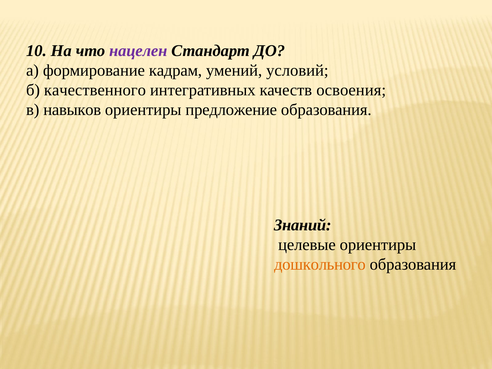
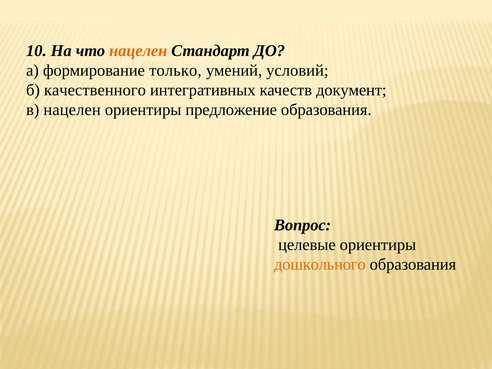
нацелен colour: purple -> orange (138, 51)
кадрам: кадрам -> только (175, 70)
освоения: освоения -> документ (351, 90)
в навыков: навыков -> нацелен (72, 110)
Знаний: Знаний -> Вопрос (303, 225)
